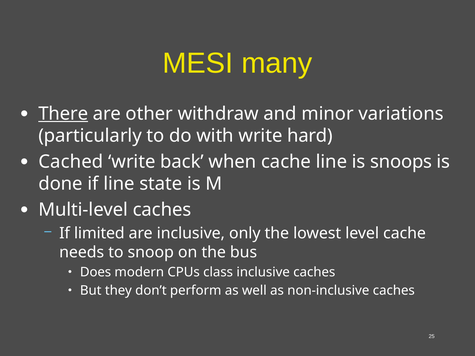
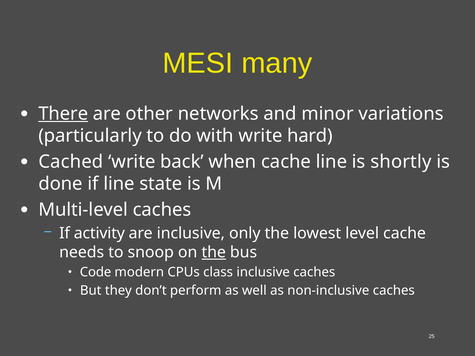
withdraw: withdraw -> networks (218, 114)
snoops: snoops -> shortly (401, 162)
limited: limited -> activity (99, 233)
the underline: none -> present (214, 252)
Does: Does -> Code (96, 272)
